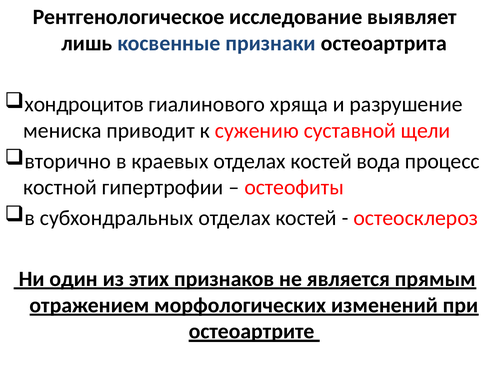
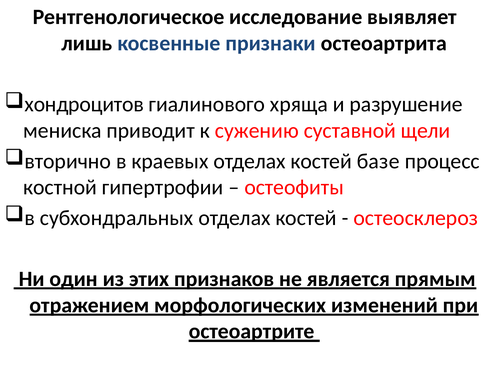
вода: вода -> базе (378, 161)
